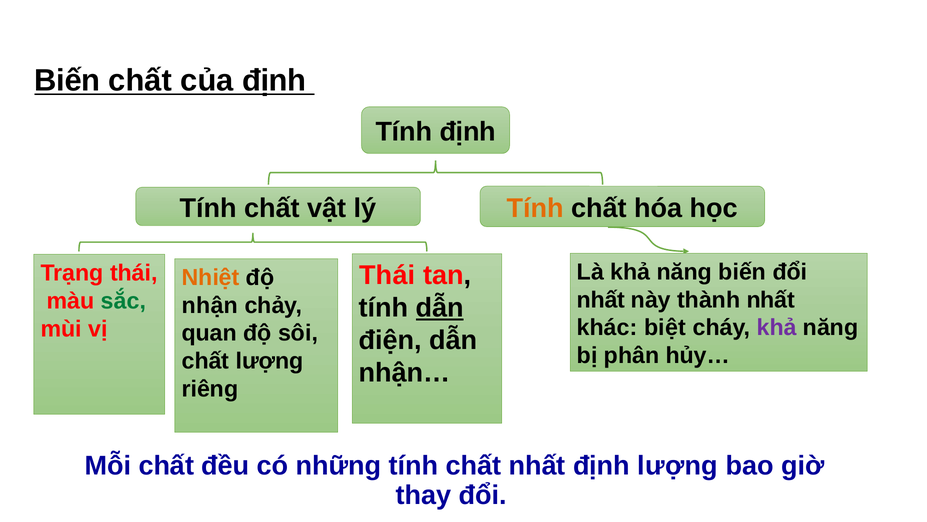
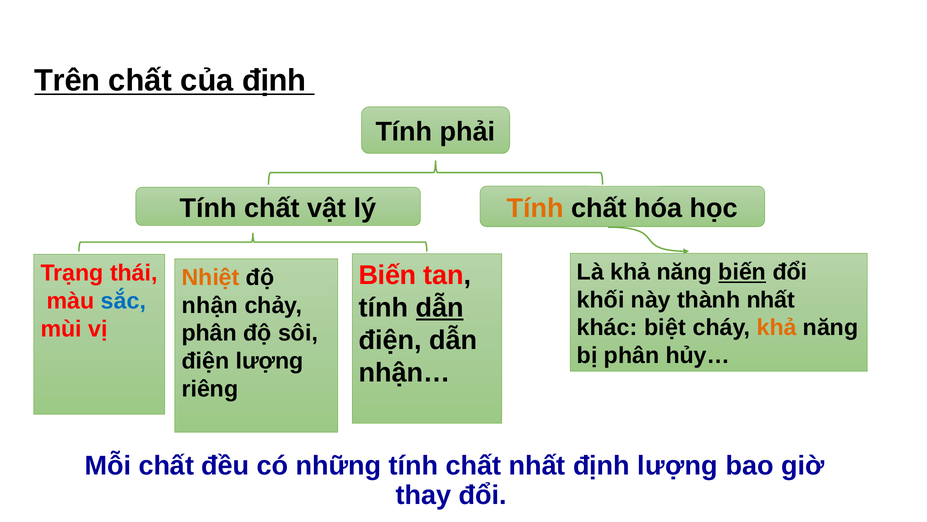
Biến: Biến -> Trên (67, 81)
Tính định: định -> phải (468, 132)
biến underline: none -> present (742, 272)
Thái: Thái -> Biến (388, 275)
nhất: nhất -> khối (601, 300)
sắc colour: green -> blue (123, 301)
khả colour: purple -> orange (777, 327)
quan: quan -> phân (209, 333)
chất: chất -> điện (205, 361)
